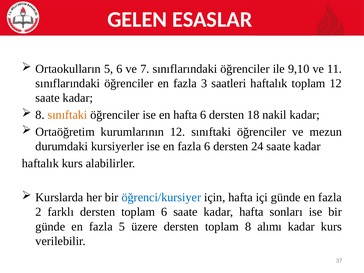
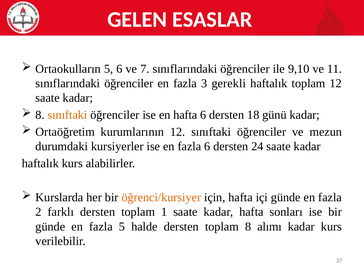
saatleri: saatleri -> gerekli (229, 83)
nakil: nakil -> günü (274, 115)
öğrenci/kursiyer colour: blue -> orange (161, 197)
toplam 6: 6 -> 1 (164, 212)
üzere: üzere -> halde (144, 227)
